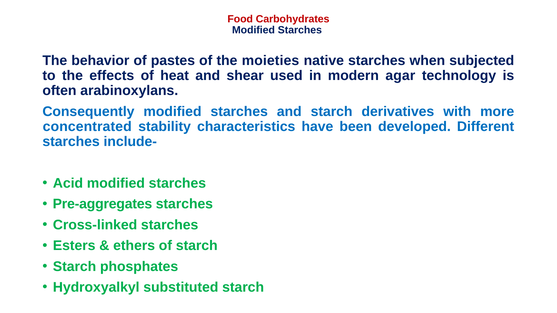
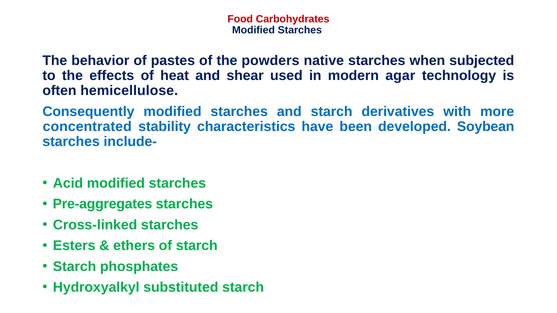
moieties: moieties -> powders (271, 61)
arabinoxylans: arabinoxylans -> hemicellulose (129, 91)
Different: Different -> Soybean (486, 127)
